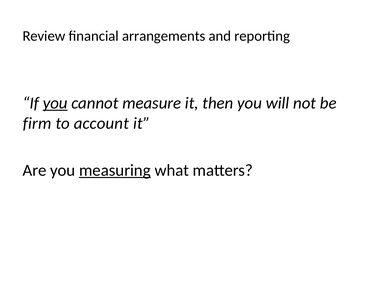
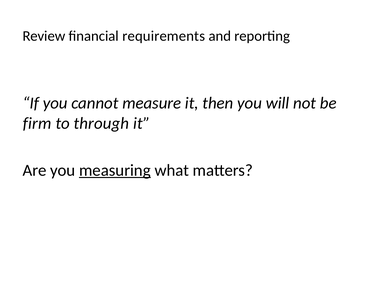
arrangements: arrangements -> requirements (164, 36)
you underline: present -> none (55, 103)
account: account -> through (101, 123)
